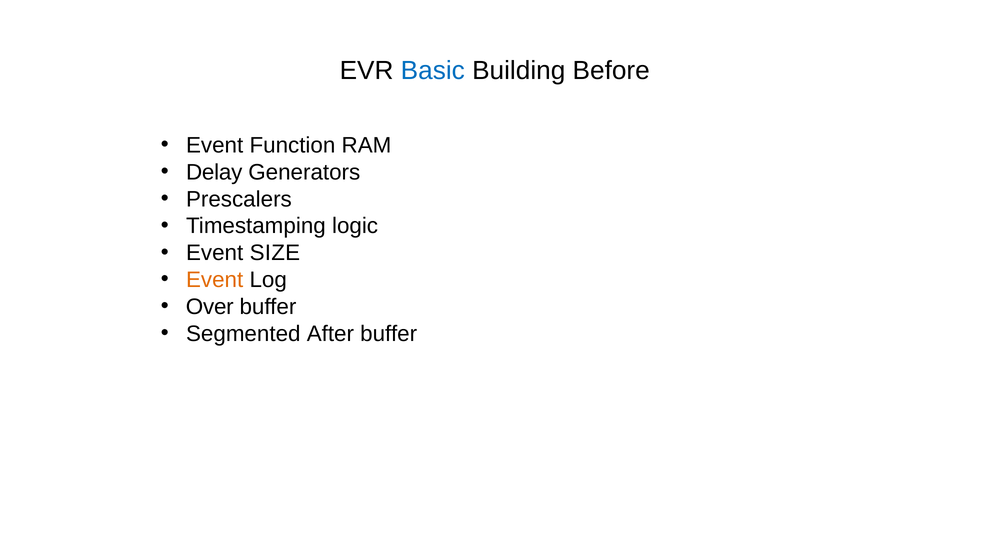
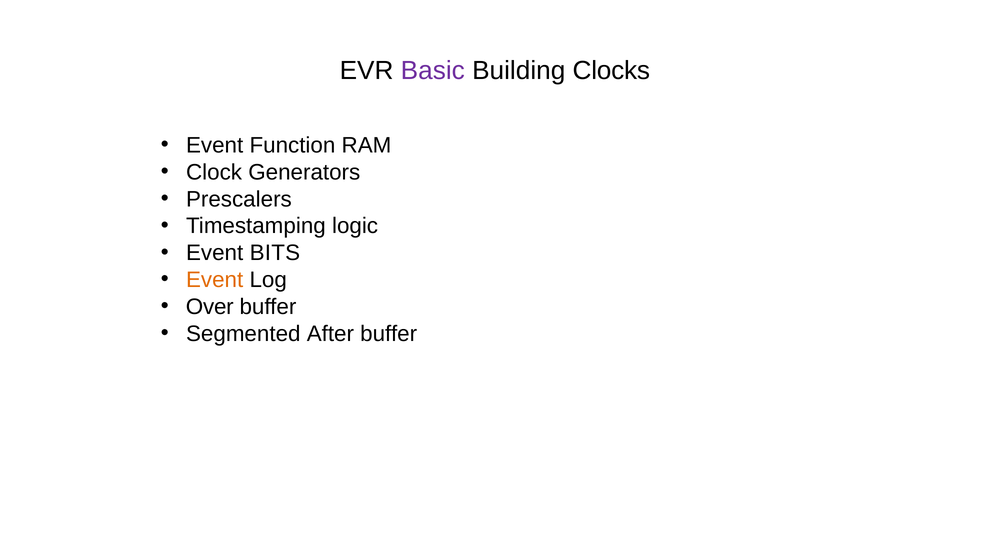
Basic colour: blue -> purple (433, 71)
Before: Before -> Clocks (611, 71)
Delay: Delay -> Clock (214, 172)
SIZE: SIZE -> BITS (275, 253)
